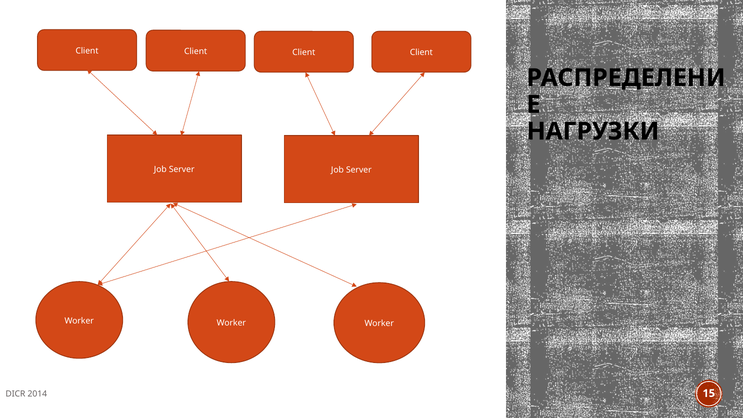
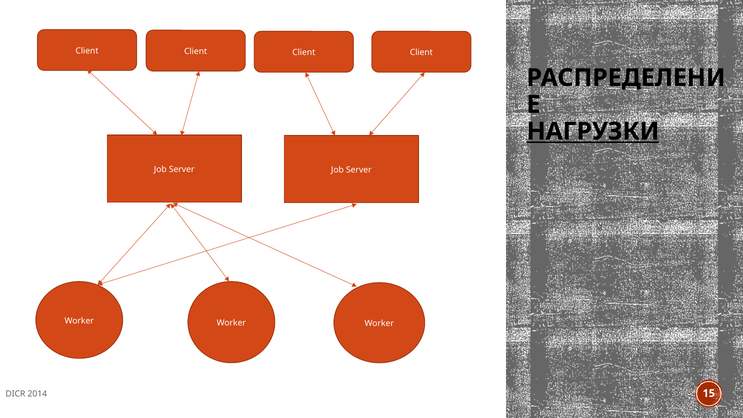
НАГРУЗКИ underline: none -> present (593, 131)
